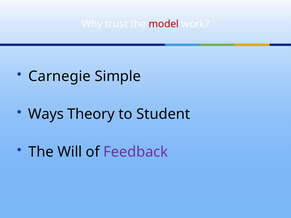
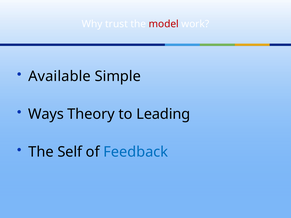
Carnegie: Carnegie -> Available (60, 76)
Student: Student -> Leading (163, 114)
Will: Will -> Self (70, 152)
Feedback colour: purple -> blue (136, 152)
